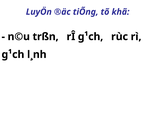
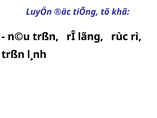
rÎ g¹ch: g¹ch -> lãng (91, 37)
g¹ch: g¹ch -> trßn (13, 54)
